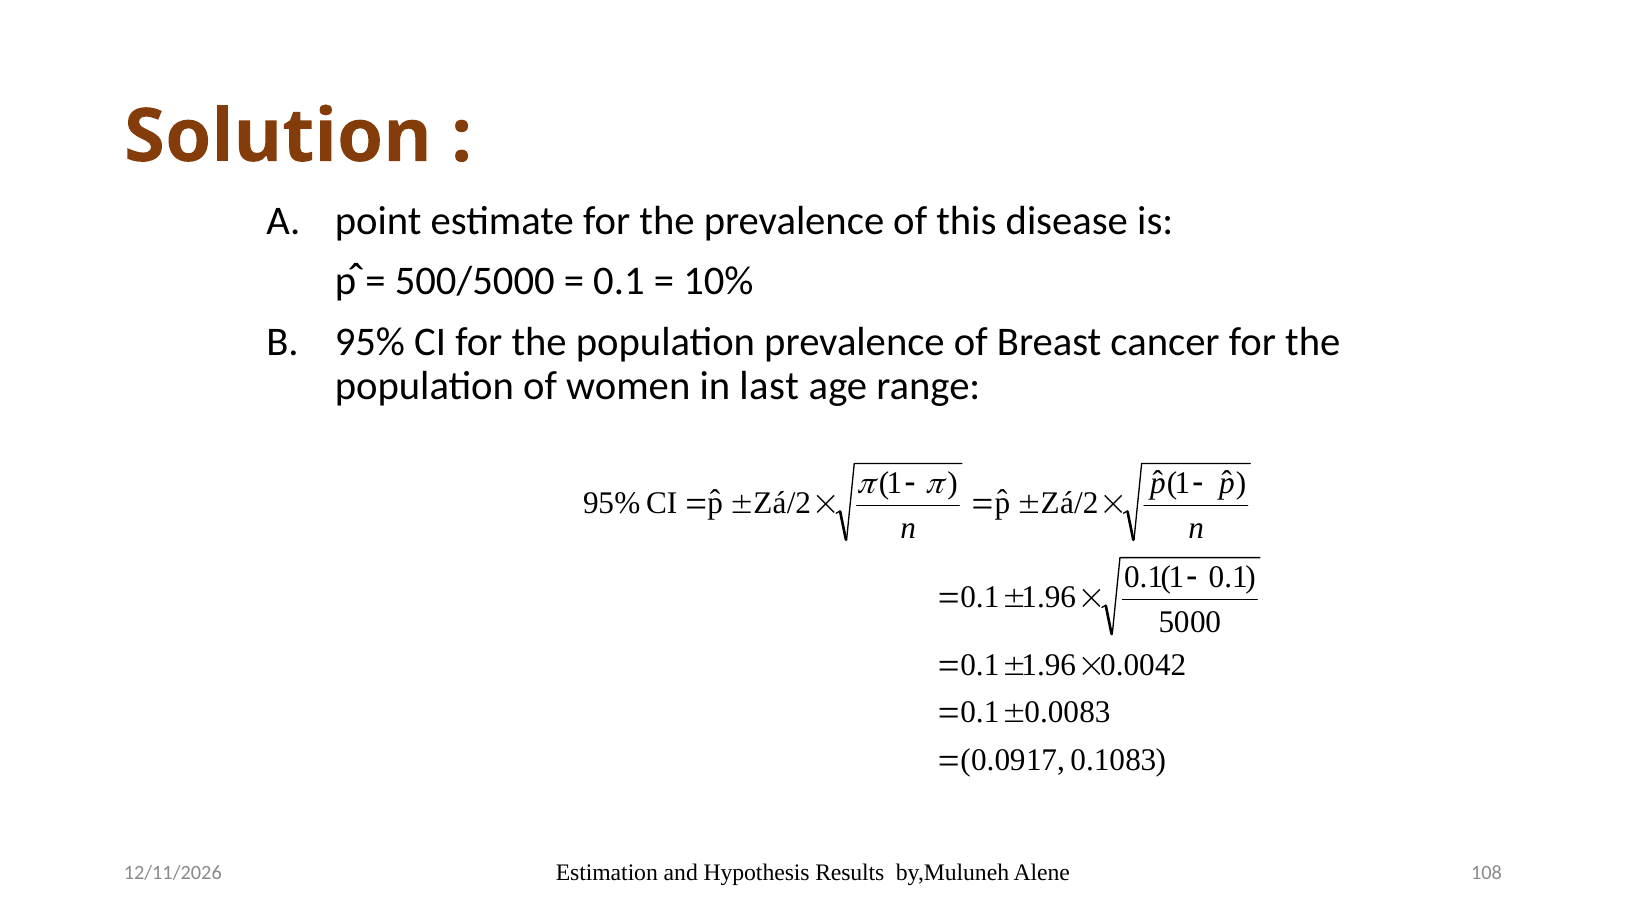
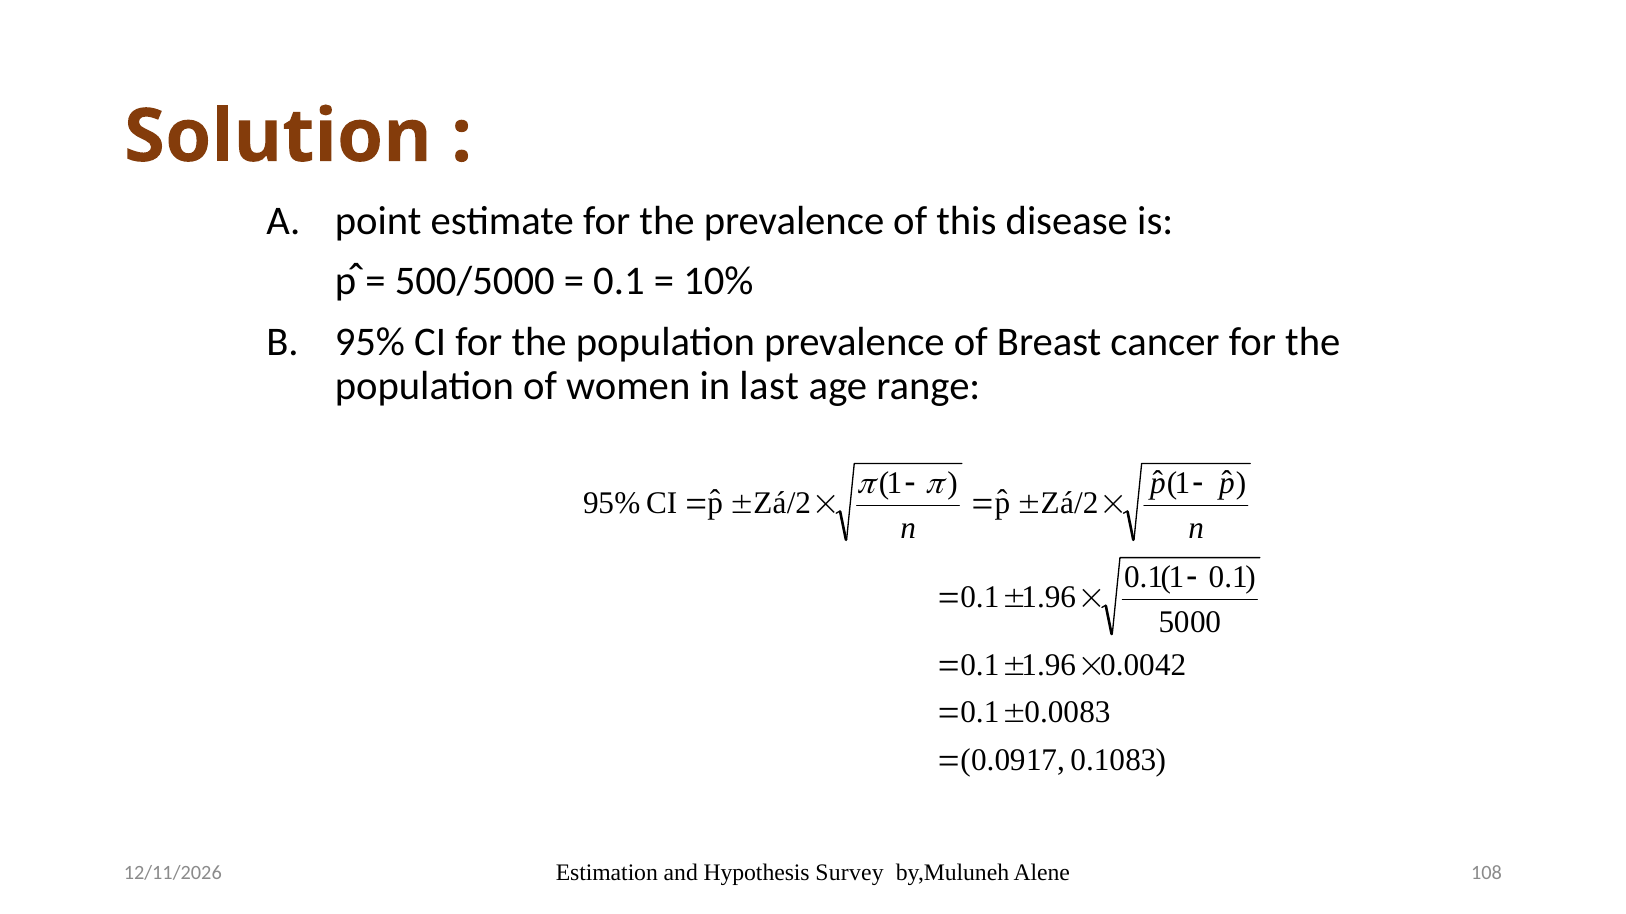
Results: Results -> Survey (850, 874)
